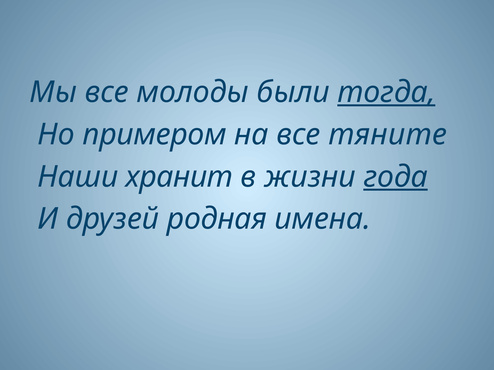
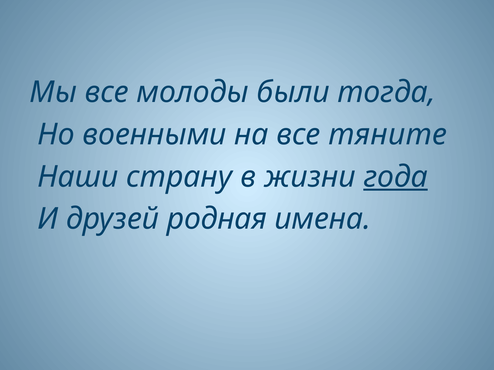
тогда underline: present -> none (386, 92)
примером: примером -> военными (155, 135)
хранит: хранит -> страну (179, 177)
